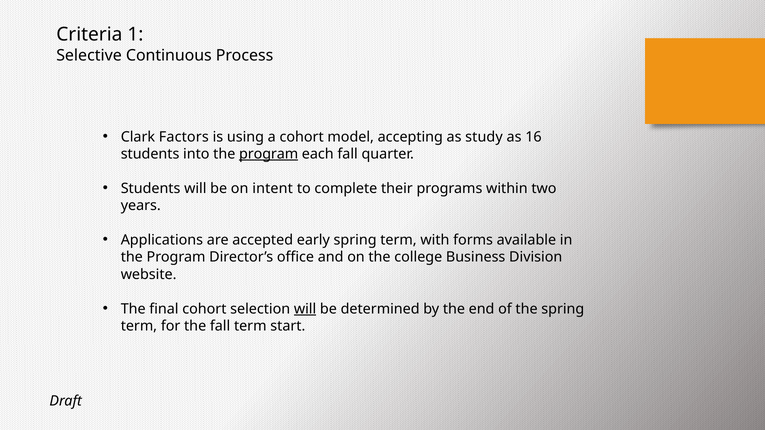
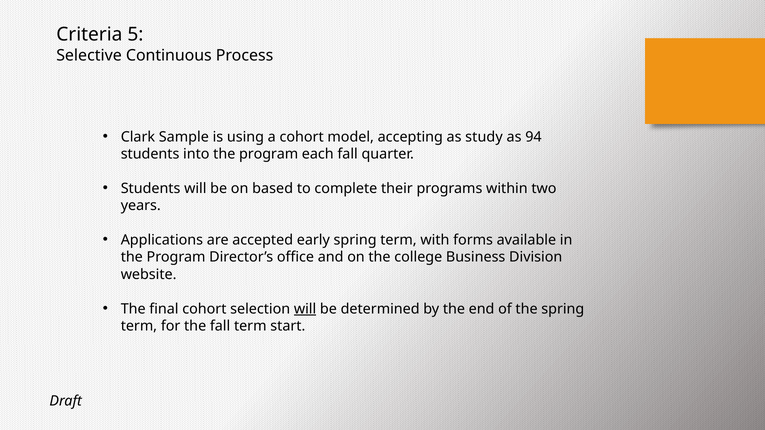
1: 1 -> 5 (135, 35)
Factors: Factors -> Sample (184, 137)
16: 16 -> 94 (533, 137)
program underline: present -> none (269, 154)
intent: intent -> based (273, 189)
